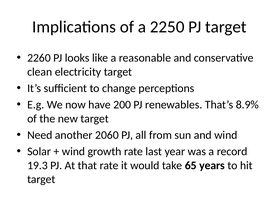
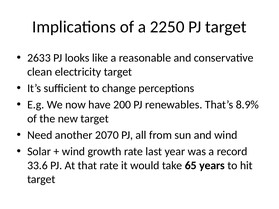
2260: 2260 -> 2633 (39, 58)
2060: 2060 -> 2070 (107, 135)
19.3: 19.3 -> 33.6 (37, 166)
